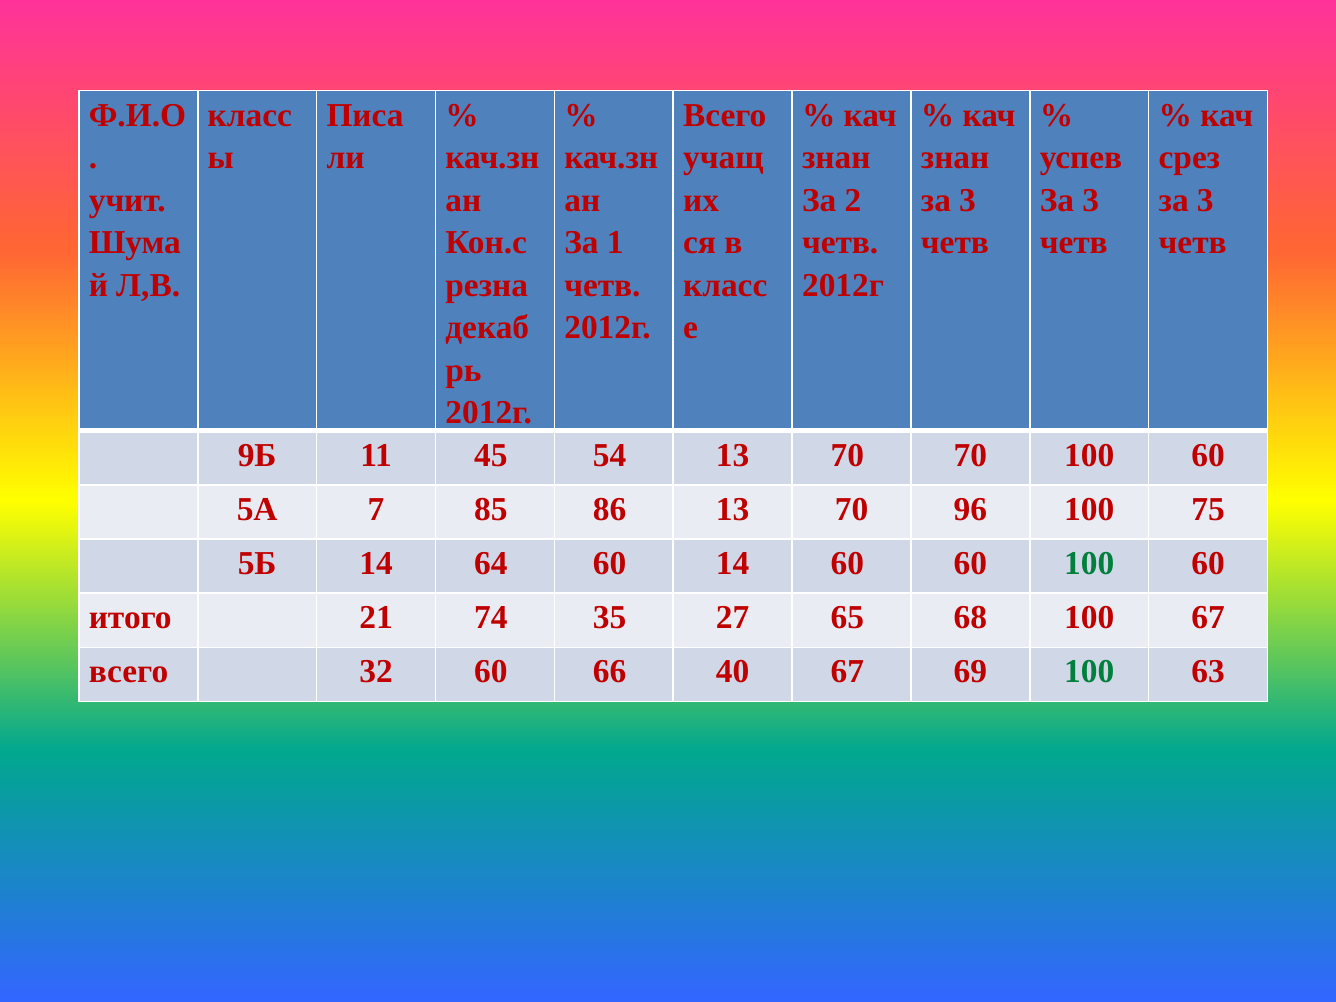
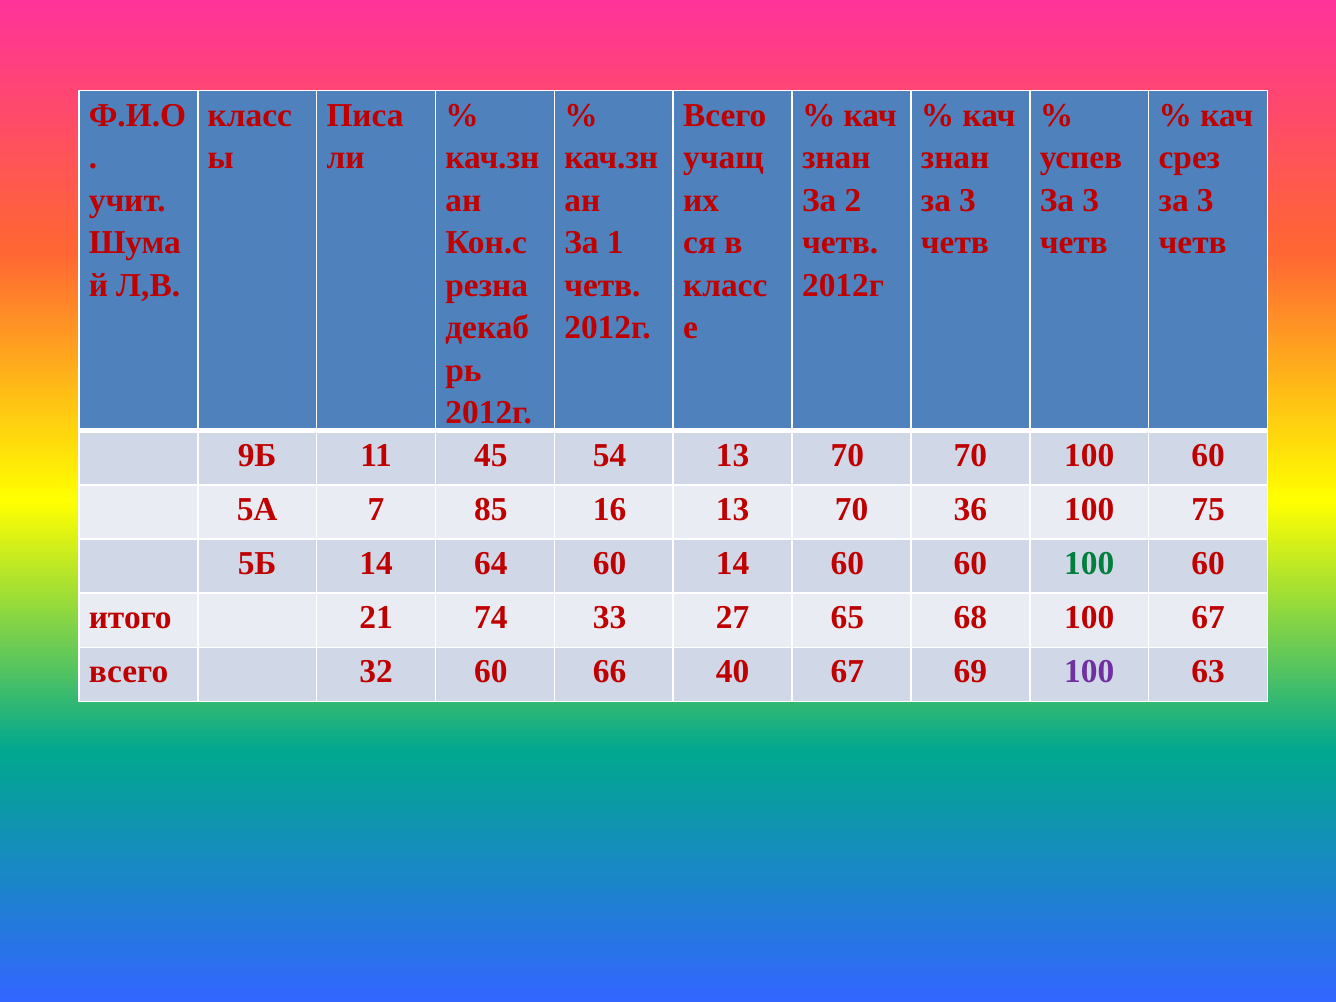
86: 86 -> 16 (610, 509)
96: 96 -> 36 (970, 509)
35: 35 -> 33 (610, 618)
100 colour: green -> purple (1089, 672)
